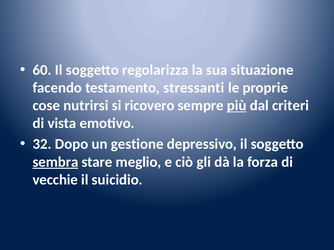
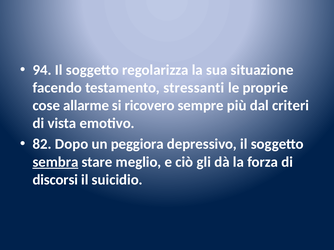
60: 60 -> 94 (42, 70)
nutrirsi: nutrirsi -> allarme (86, 106)
più underline: present -> none (237, 106)
32: 32 -> 82 (42, 144)
gestione: gestione -> peggiora (137, 144)
vecchie: vecchie -> discorsi (55, 180)
